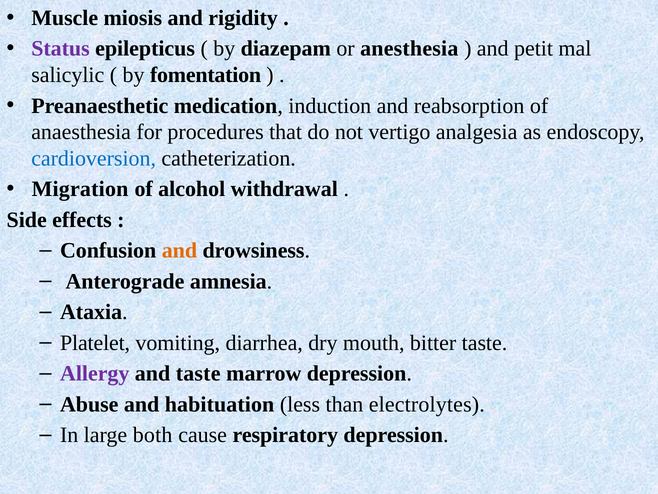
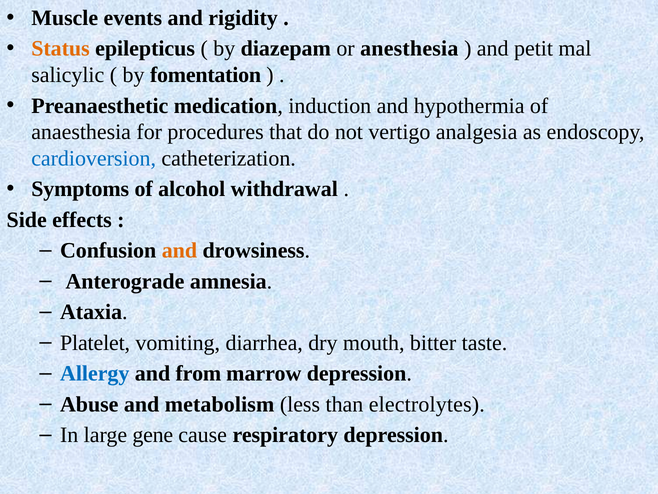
miosis: miosis -> events (133, 18)
Status colour: purple -> orange (60, 49)
reabsorption: reabsorption -> hypothermia (469, 106)
Migration: Migration -> Symptoms (80, 189)
Allergy colour: purple -> blue (95, 373)
and taste: taste -> from (198, 373)
habituation: habituation -> metabolism (220, 404)
both: both -> gene (153, 435)
